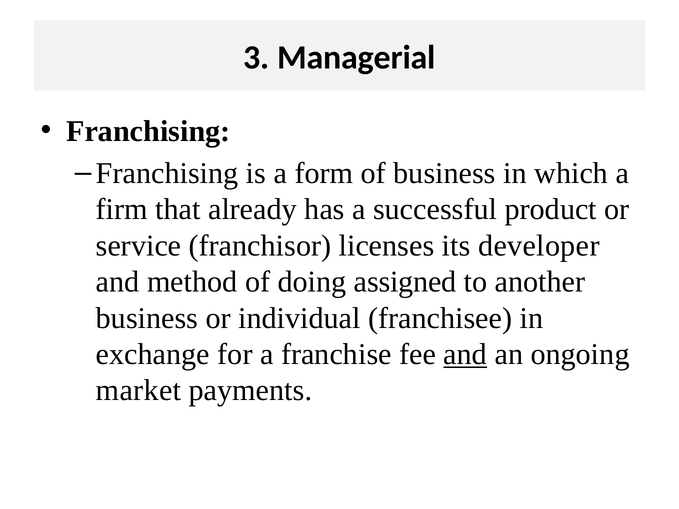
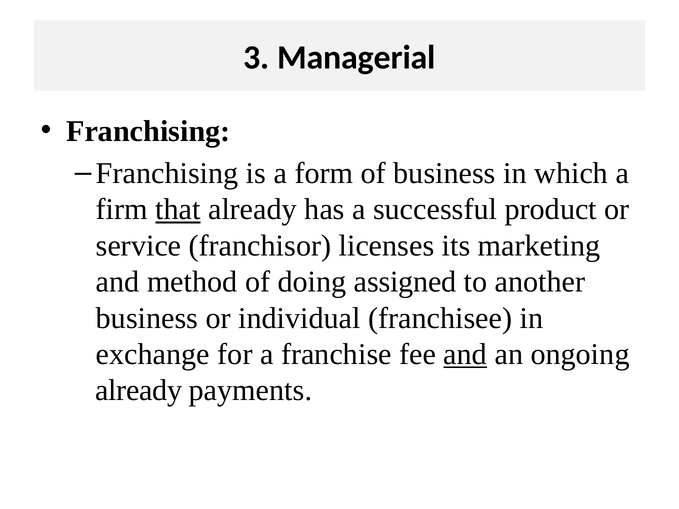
that underline: none -> present (178, 210)
developer: developer -> marketing (539, 246)
market: market -> already (139, 391)
